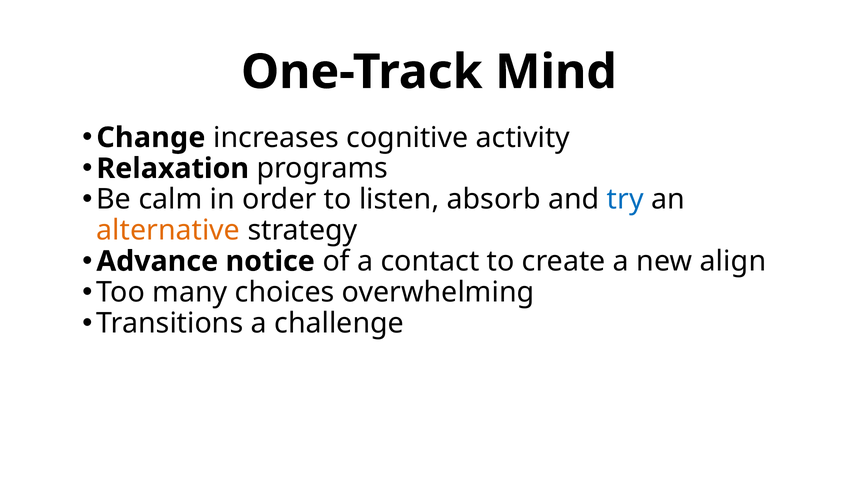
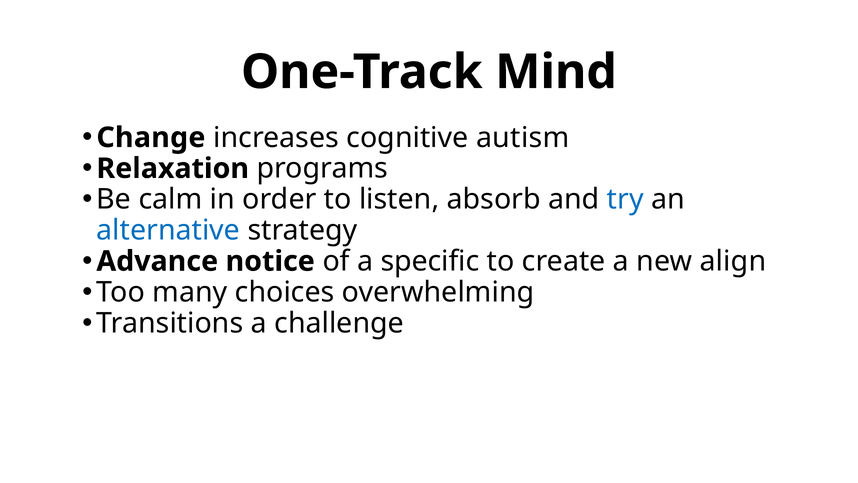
activity: activity -> autism (523, 137)
alternative colour: orange -> blue (168, 230)
contact: contact -> specific (430, 261)
